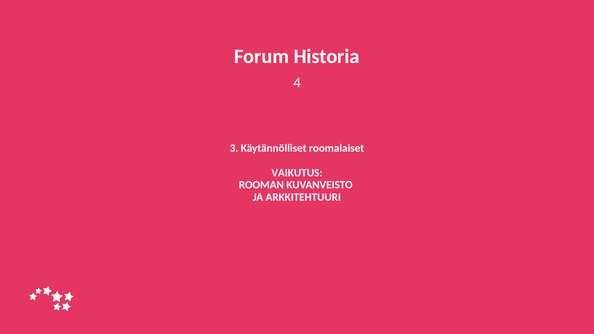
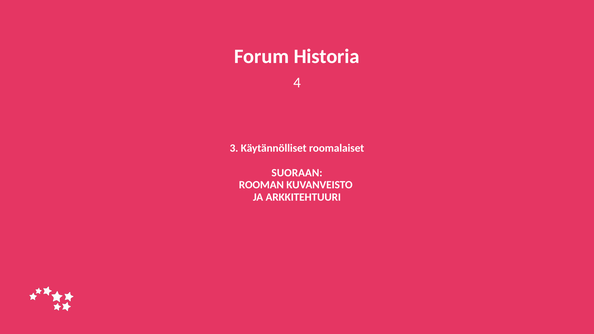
VAIKUTUS: VAIKUTUS -> SUORAAN (297, 173)
